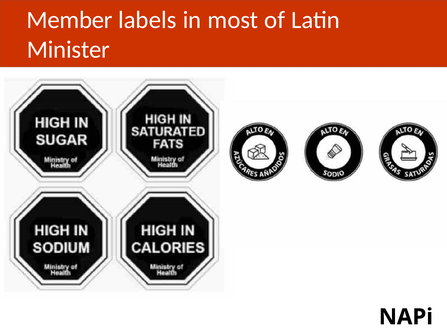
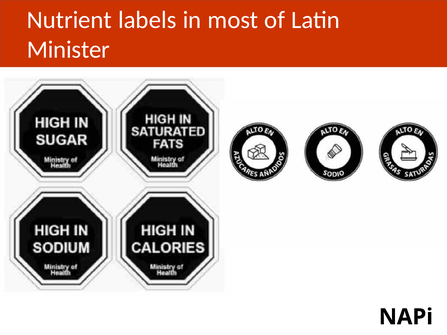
Member: Member -> Nutrient (69, 20)
